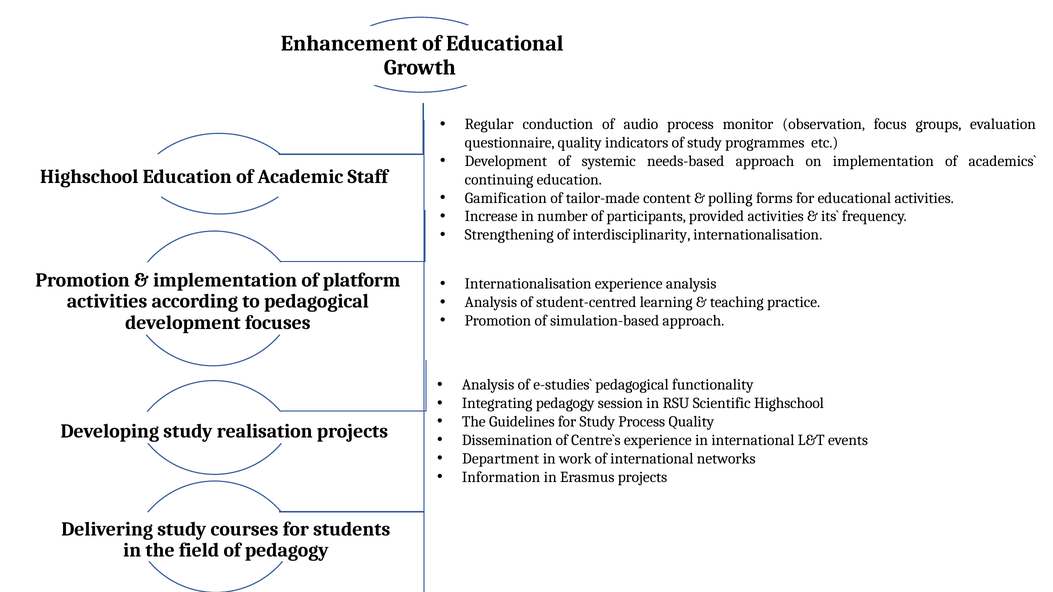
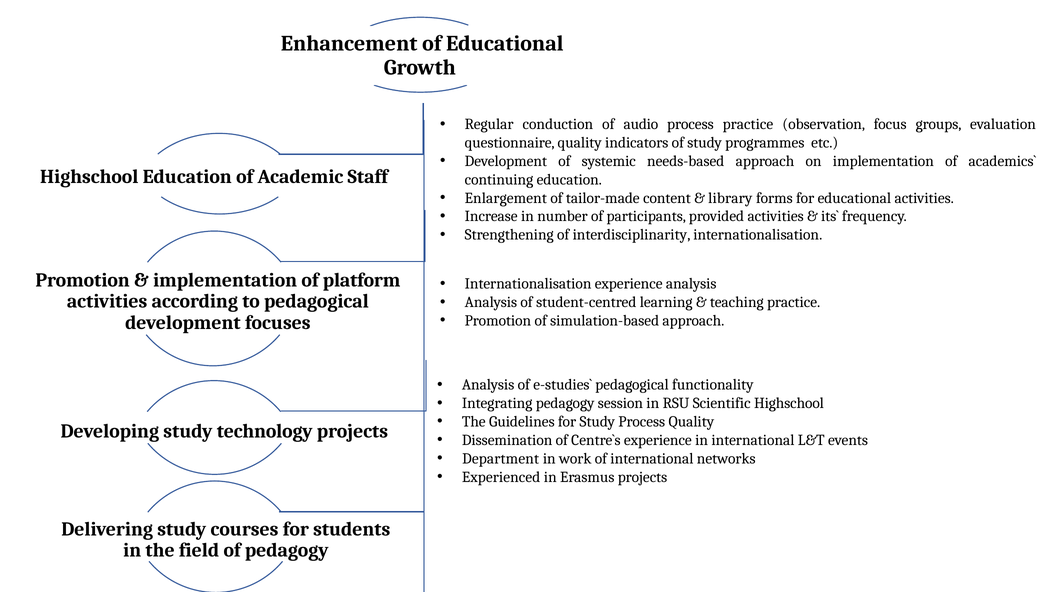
process monitor: monitor -> practice (748, 124)
Gamification: Gamification -> Enlargement (506, 198)
polling: polling -> library (730, 198)
realisation: realisation -> technology (265, 431)
Information: Information -> Experienced (501, 477)
